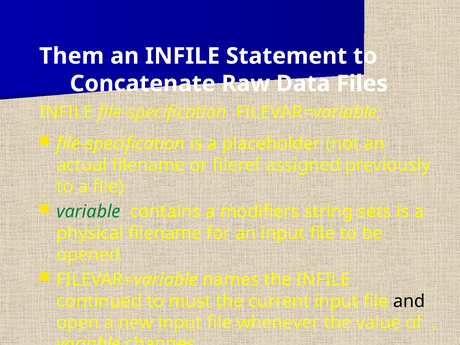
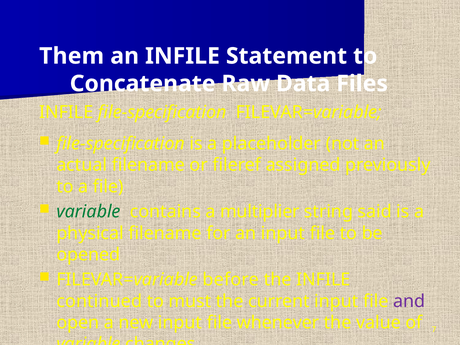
modifiers: modifiers -> multiplier (260, 212)
sets: sets -> said (375, 212)
names: names -> before (231, 280)
and colour: black -> purple (409, 301)
